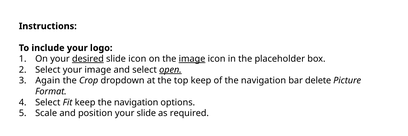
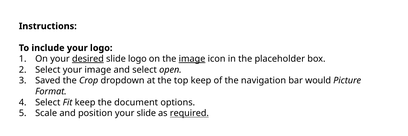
slide icon: icon -> logo (137, 59)
open underline: present -> none (170, 70)
Again: Again -> Saved (48, 81)
delete: delete -> would (318, 81)
navigation: navigation -> document (136, 102)
required underline: none -> present (189, 113)
